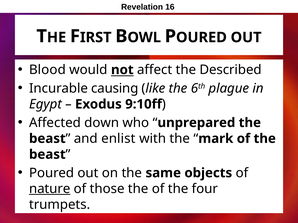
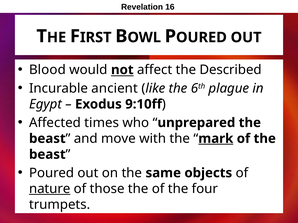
causing: causing -> ancient (115, 89)
down: down -> times (102, 123)
enlist: enlist -> move (118, 139)
mark underline: none -> present (216, 139)
